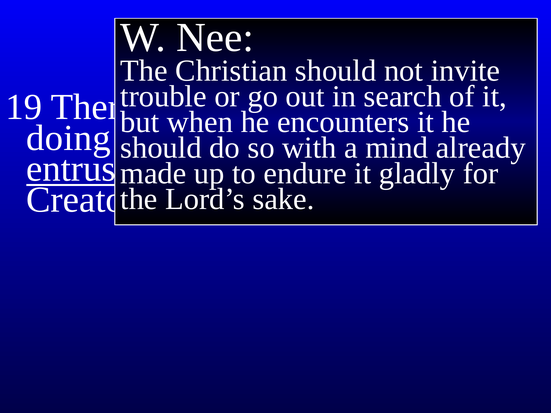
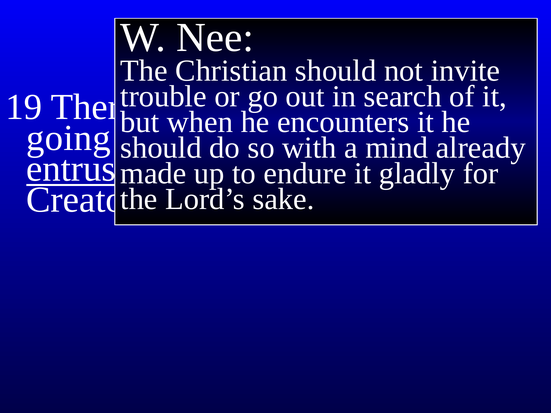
doing: doing -> going (69, 138)
